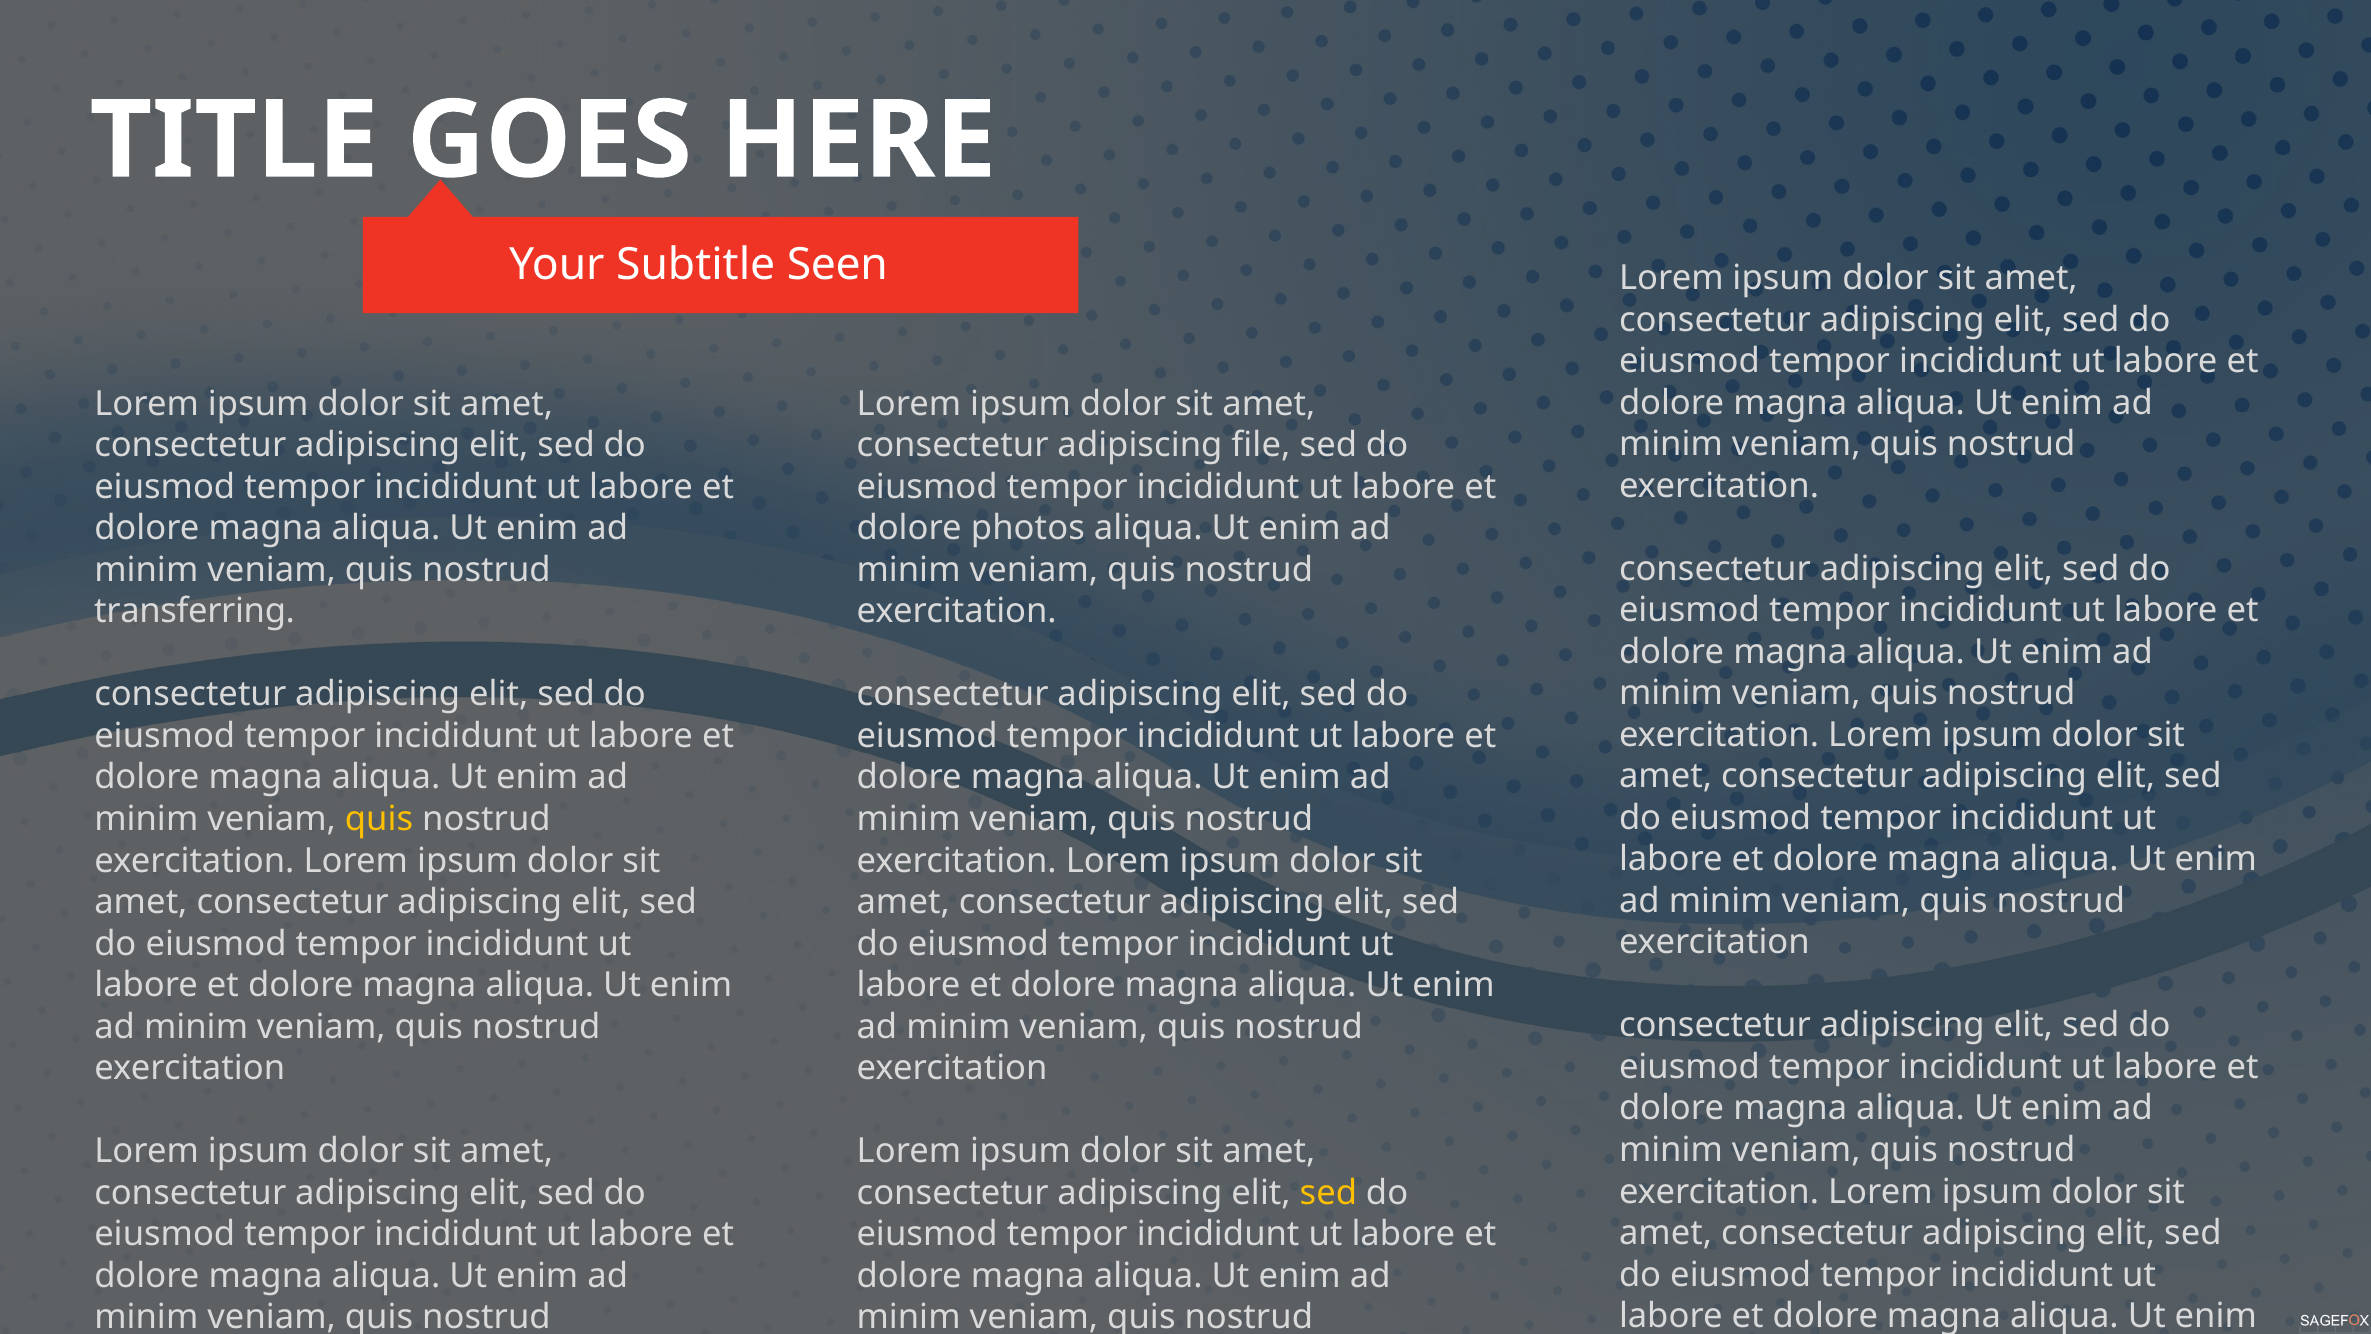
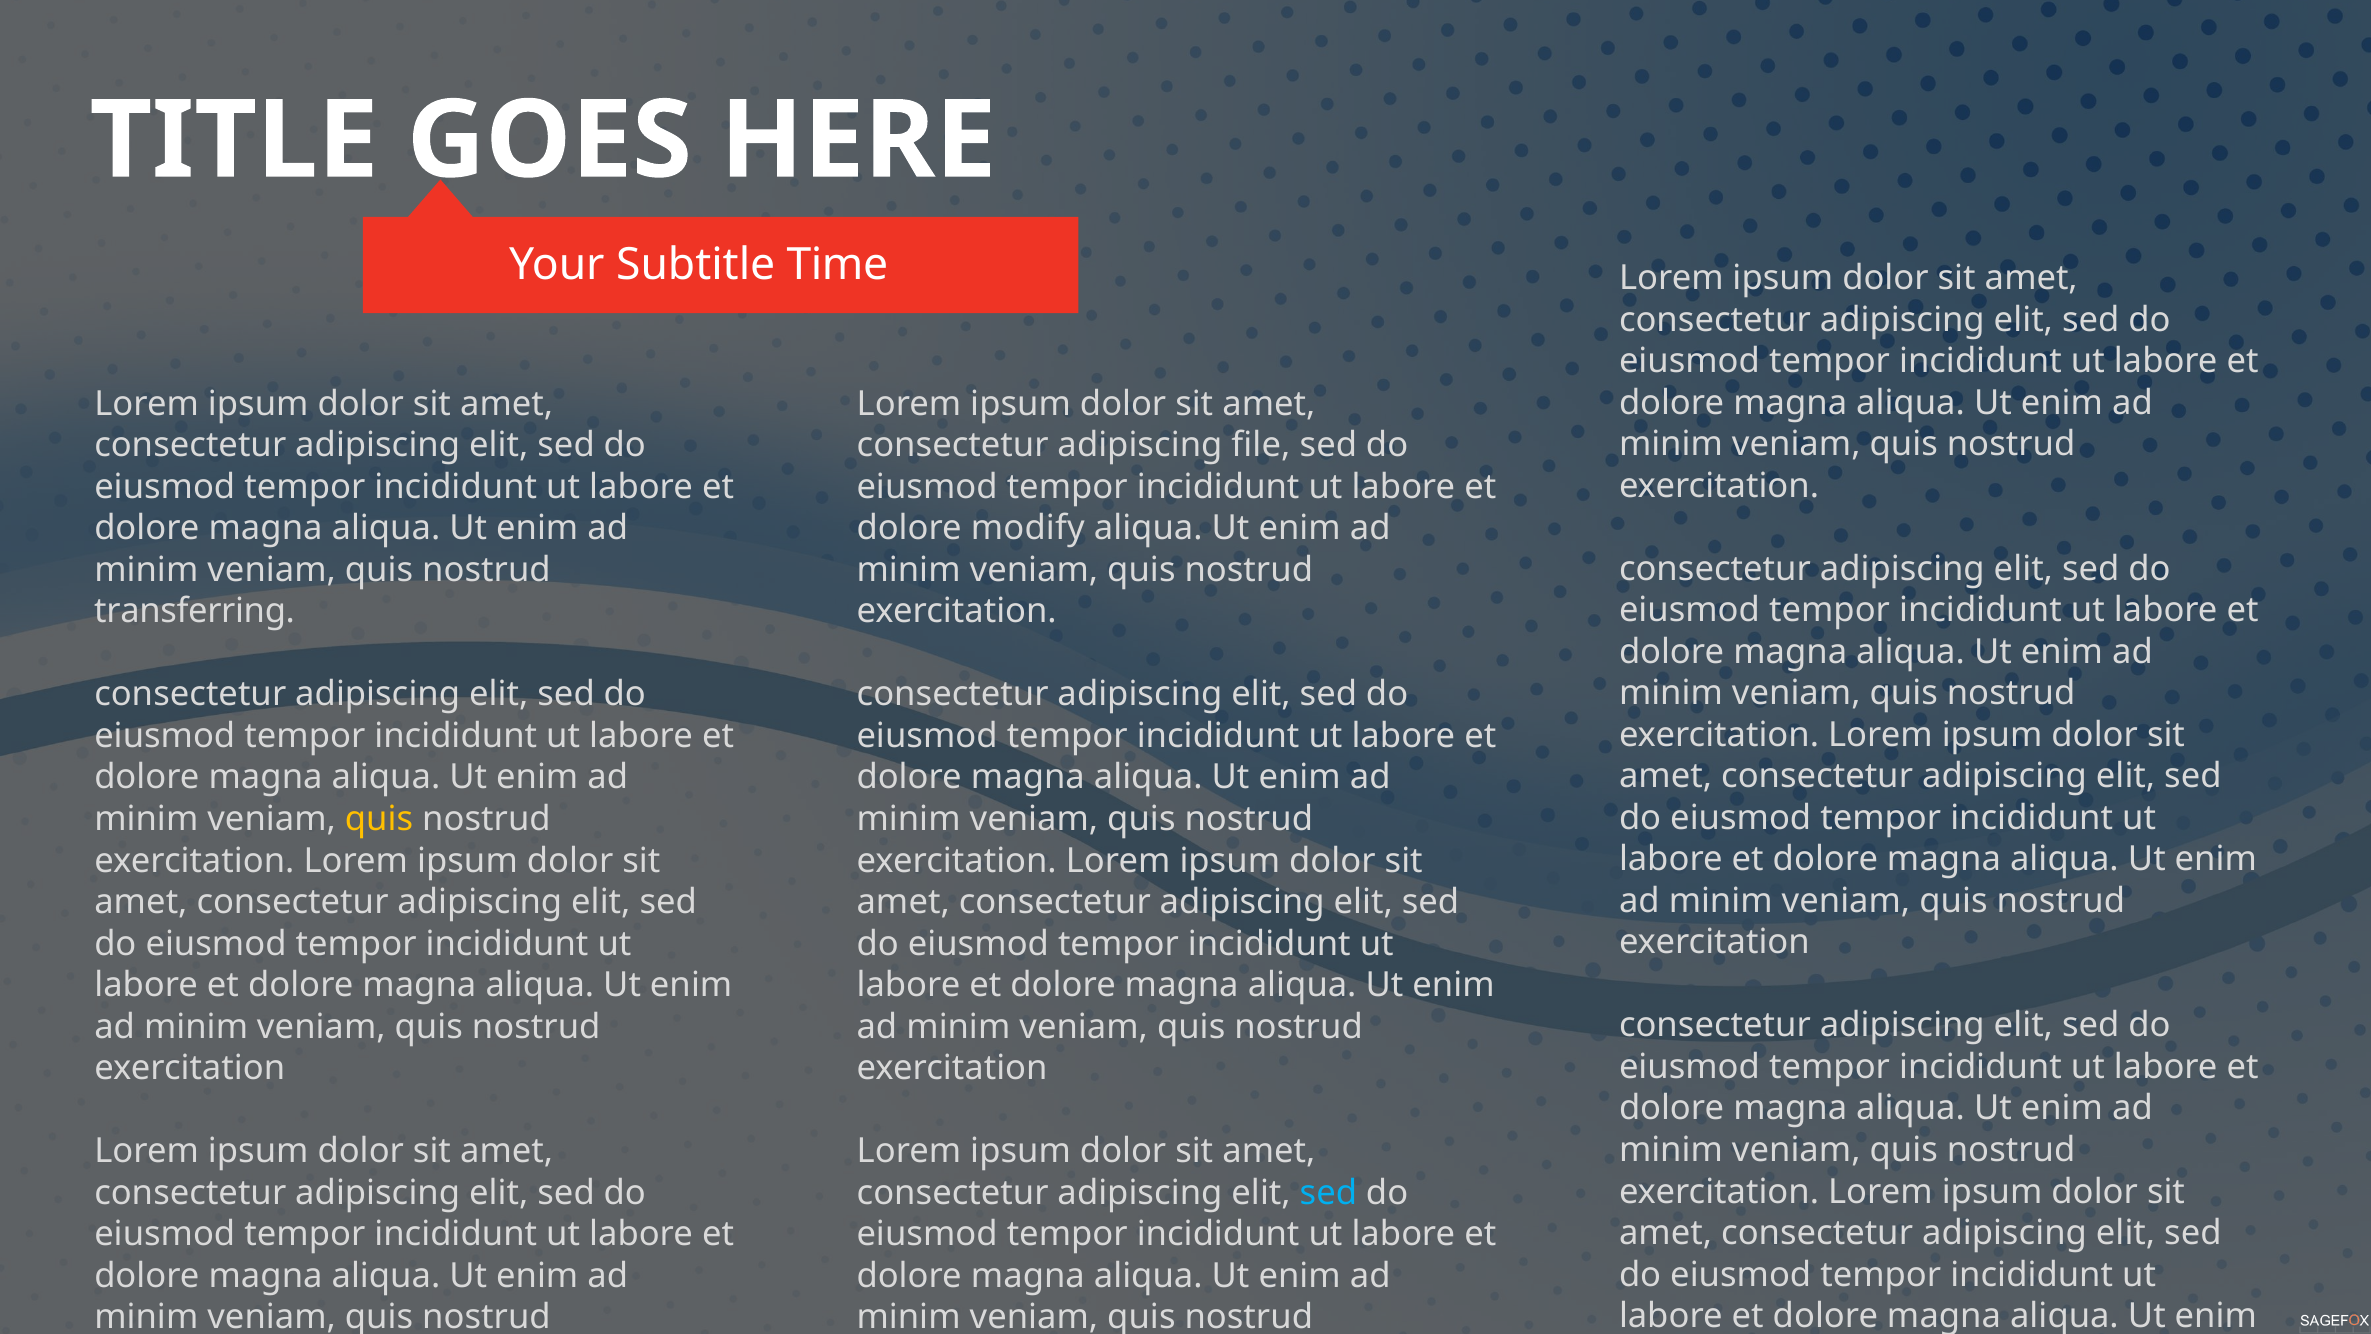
Seen: Seen -> Time (837, 265)
photos: photos -> modify (1028, 528)
sed colour: yellow -> light blue (1328, 1193)
